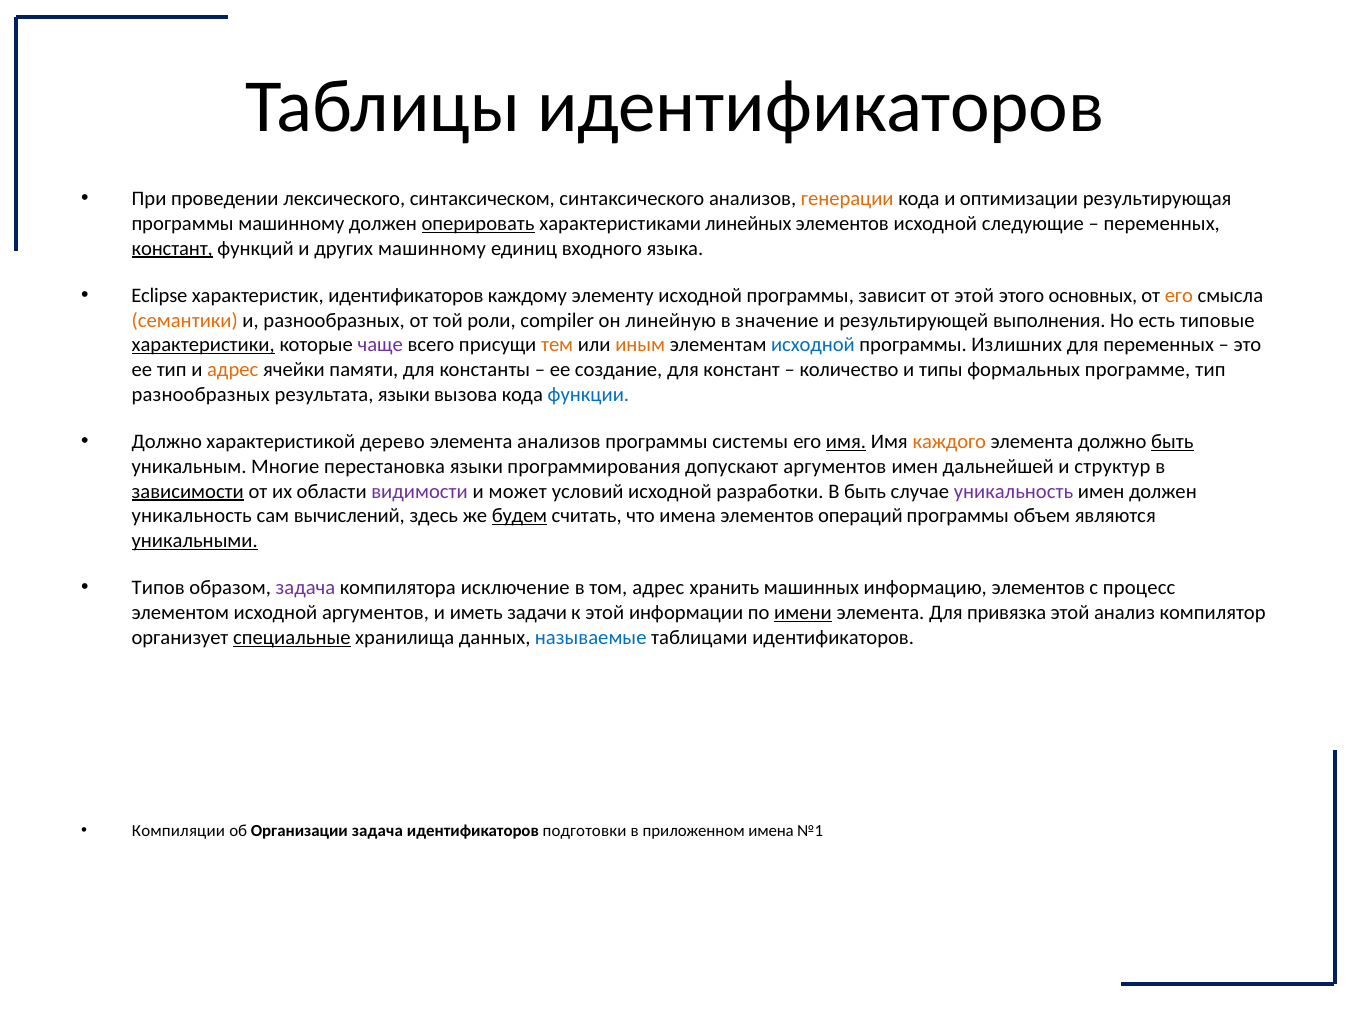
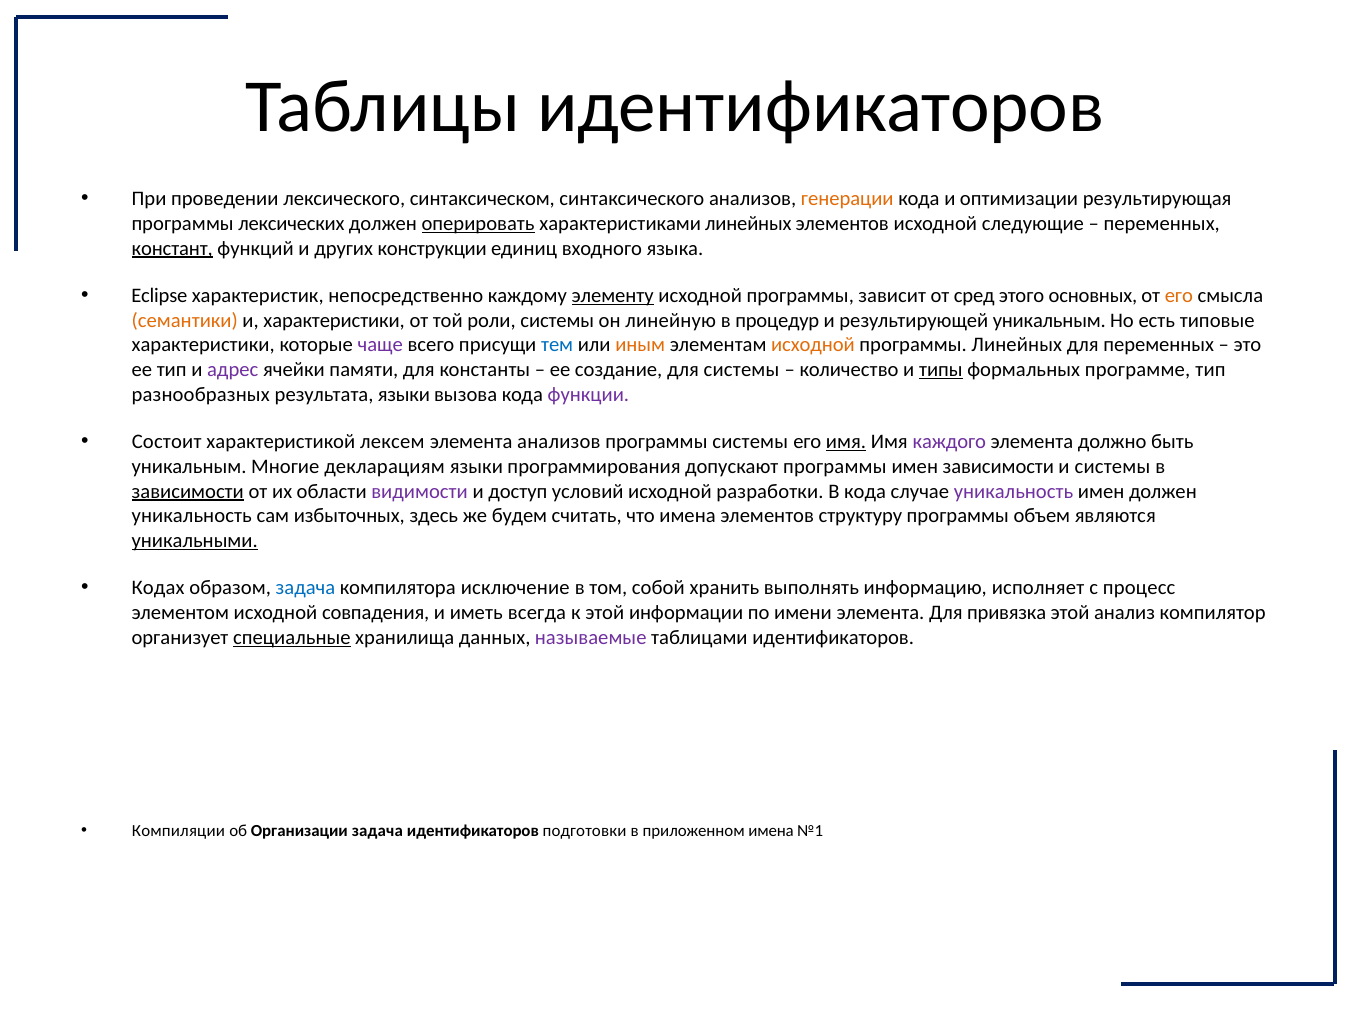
программы машинному: машинному -> лексических (291, 224)
других машинному: машинному -> конструкции (432, 248)
характеристик идентификаторов: идентификаторов -> непосредственно (406, 296)
элементу underline: none -> present (613, 296)
от этой: этой -> сред (974, 296)
и разнообразных: разнообразных -> характеристики (334, 320)
роли compiler: compiler -> системы (557, 320)
значение: значение -> процедур (777, 320)
результирующей выполнения: выполнения -> уникальным (1049, 320)
характеристики underline: present -> none (203, 345)
тем colour: orange -> blue (557, 345)
исходной colour: blue -> orange (813, 345)
программы Излишних: Излишних -> Линейных (1017, 345)
адрес colour: orange -> purple (233, 370)
для констант: констант -> системы (742, 370)
типы underline: none -> present (941, 370)
функции colour: blue -> purple (588, 395)
Должно: Должно -> Состоит (167, 442)
дерево: дерево -> лексем (392, 442)
каждого colour: orange -> purple (949, 442)
быть underline: present -> none (1172, 442)
перестановка: перестановка -> декларациям (384, 467)
допускают аргументов: аргументов -> программы (835, 467)
имен дальнейшей: дальнейшей -> зависимости (998, 467)
и структур: структур -> системы (1112, 467)
может: может -> доступ (518, 491)
В быть: быть -> кода (865, 491)
вычислений: вычислений -> избыточных (349, 516)
будем underline: present -> none (519, 516)
операций: операций -> структуру (860, 516)
Типов: Типов -> Кодах (158, 588)
задача colour: purple -> blue (305, 588)
том адрес: адрес -> собой (658, 588)
машинных: машинных -> выполнять (811, 588)
информацию элементов: элементов -> исполняет (1038, 588)
исходной аргументов: аргументов -> совпадения (376, 613)
задачи: задачи -> всегда (537, 613)
имени underline: present -> none (803, 613)
называемые colour: blue -> purple (591, 638)
